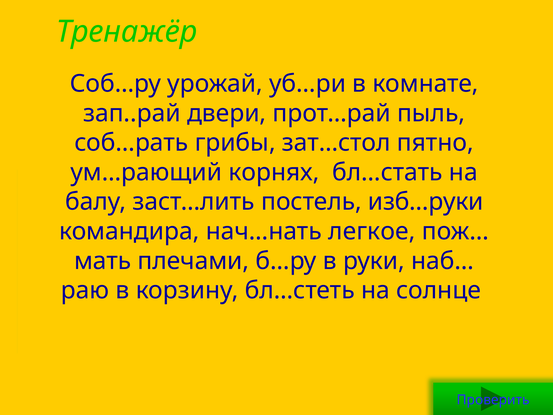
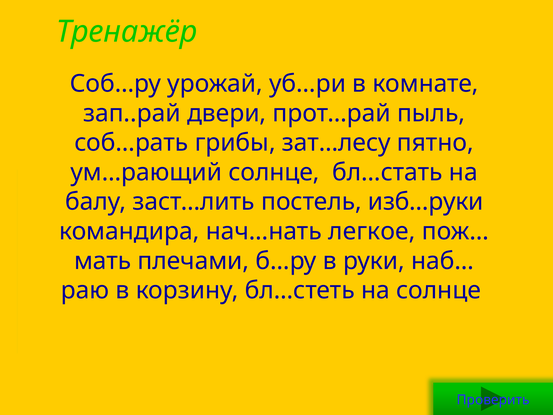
зат…стол: зат…стол -> зат…лесу (336, 143)
ум…рающий корнях: корнях -> солнце (274, 172)
